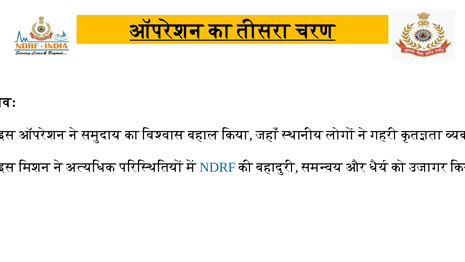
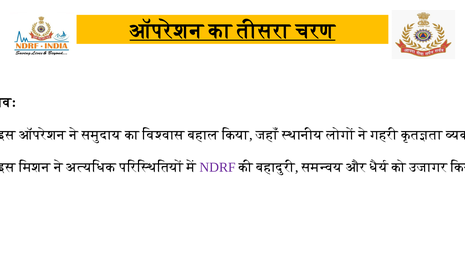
NDRF colour: blue -> purple (218, 167)
